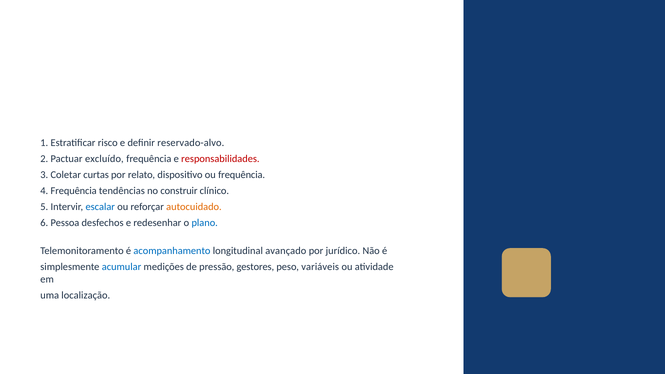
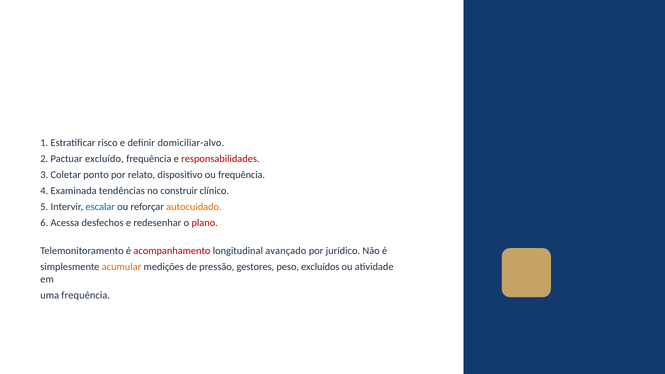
reservado-alvo: reservado-alvo -> domiciliar-alvo (191, 143)
curtas: curtas -> ponto (96, 175)
4 Frequência: Frequência -> Examinada (74, 191)
Pessoa: Pessoa -> Acessa (65, 223)
plano colour: blue -> red (205, 223)
acompanhamento colour: blue -> red (172, 251)
acumular colour: blue -> orange (122, 267)
variáveis: variáveis -> excluídos (320, 267)
uma localização: localização -> frequência (86, 295)
